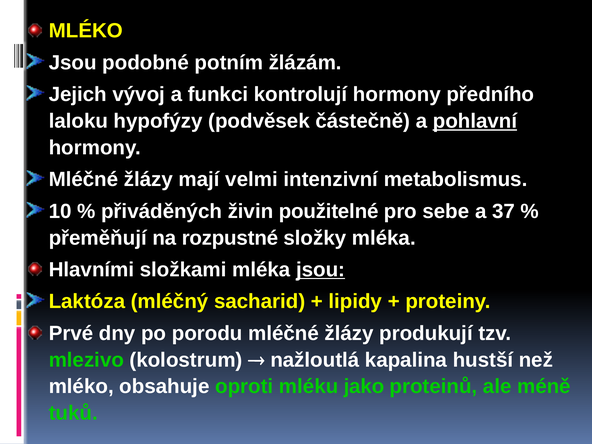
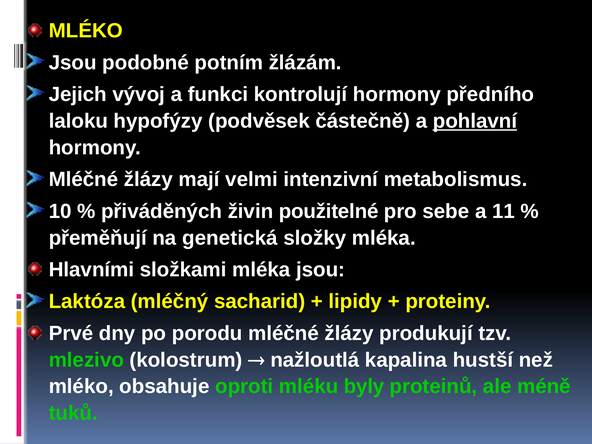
37: 37 -> 11 (503, 211)
rozpustné: rozpustné -> genetická (230, 238)
jsou underline: present -> none (321, 270)
jako: jako -> byly (364, 386)
